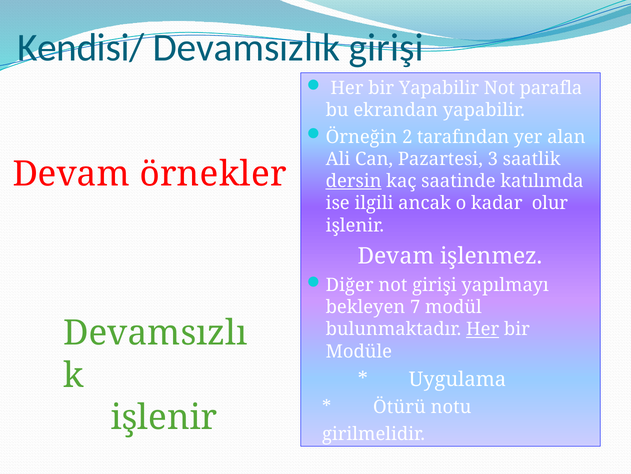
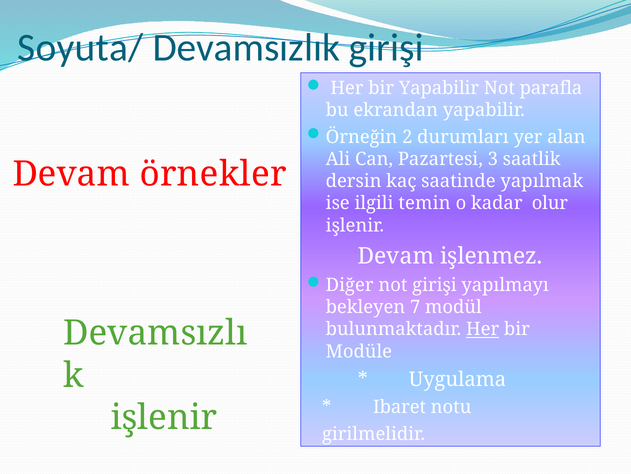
Kendisi/: Kendisi/ -> Soyuta/ (80, 47)
tarafından: tarafından -> durumları (463, 137)
dersin underline: present -> none (354, 181)
katılımda: katılımda -> yapılmak (542, 181)
ancak: ancak -> temin (424, 203)
Ötürü: Ötürü -> Ibaret (400, 407)
